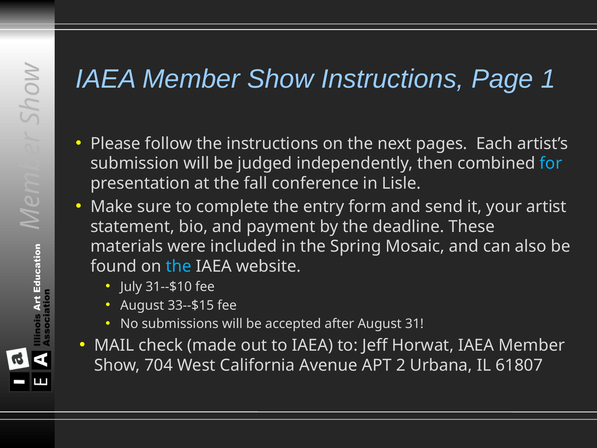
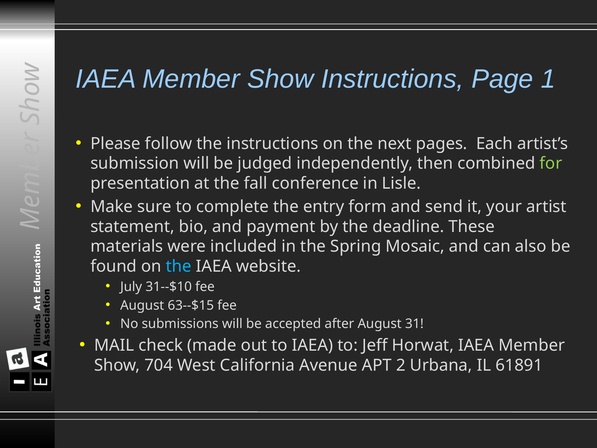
for colour: light blue -> light green (551, 163)
33--$15: 33--$15 -> 63--$15 (191, 305)
61807: 61807 -> 61891 (519, 365)
